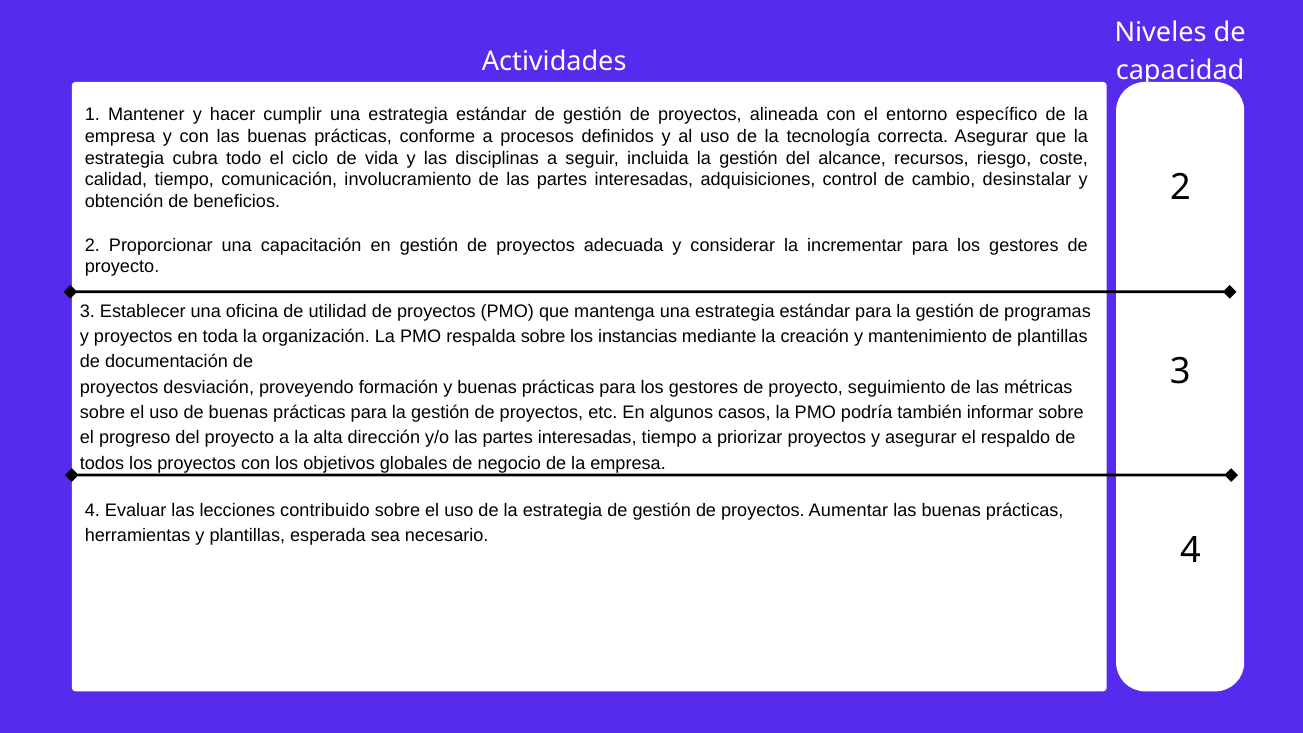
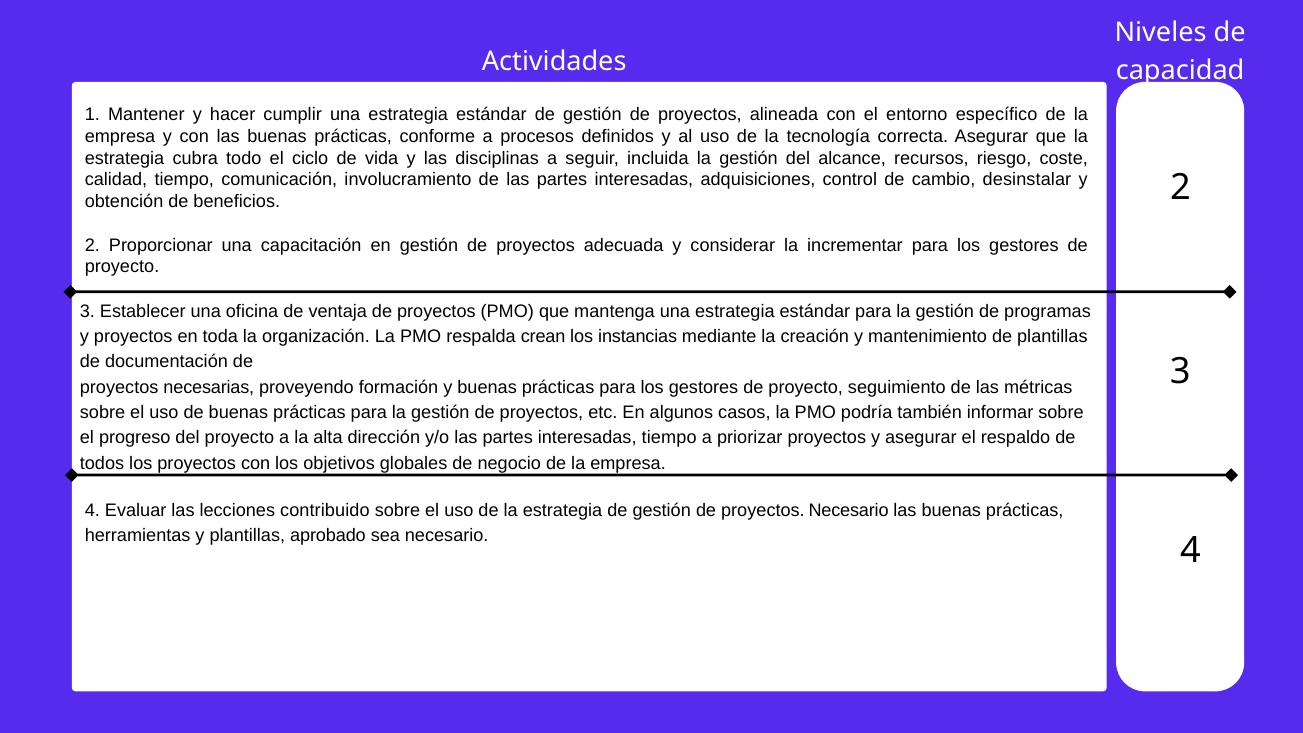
utilidad: utilidad -> ventaja (338, 311)
respalda sobre: sobre -> crean (543, 336)
desviación: desviación -> necesarias (209, 387)
proyectos Aumentar: Aumentar -> Necesario (849, 510)
esperada: esperada -> aprobado (328, 536)
